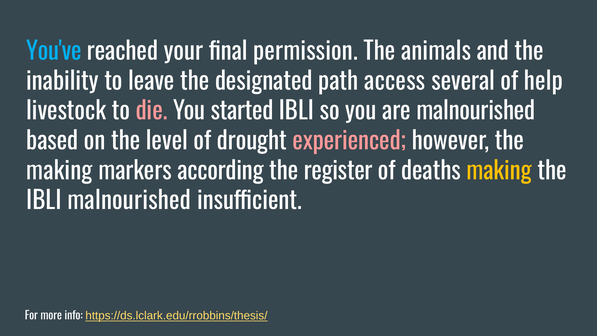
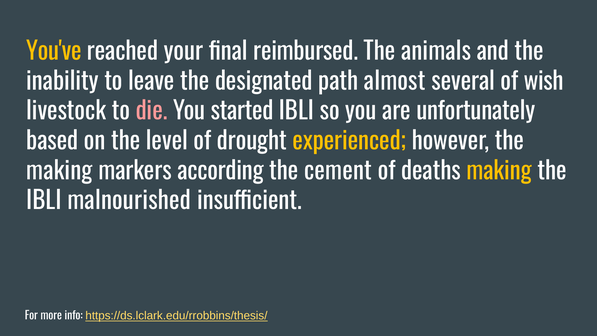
You've colour: light blue -> yellow (54, 52)
permission: permission -> reimbursed (306, 52)
access: access -> almost (395, 82)
help: help -> wish (544, 82)
are malnourished: malnourished -> unfortunately (476, 111)
experienced colour: pink -> yellow (349, 141)
register: register -> cement (338, 171)
